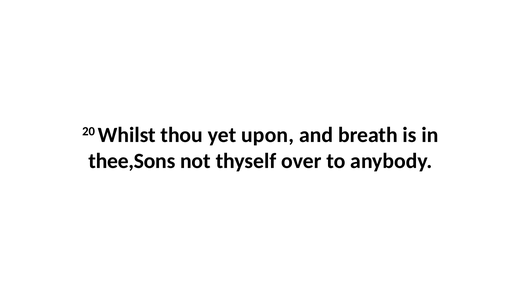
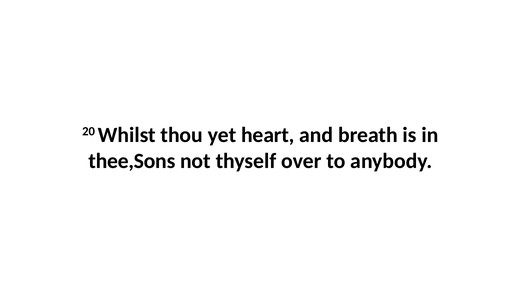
upon: upon -> heart (268, 135)
